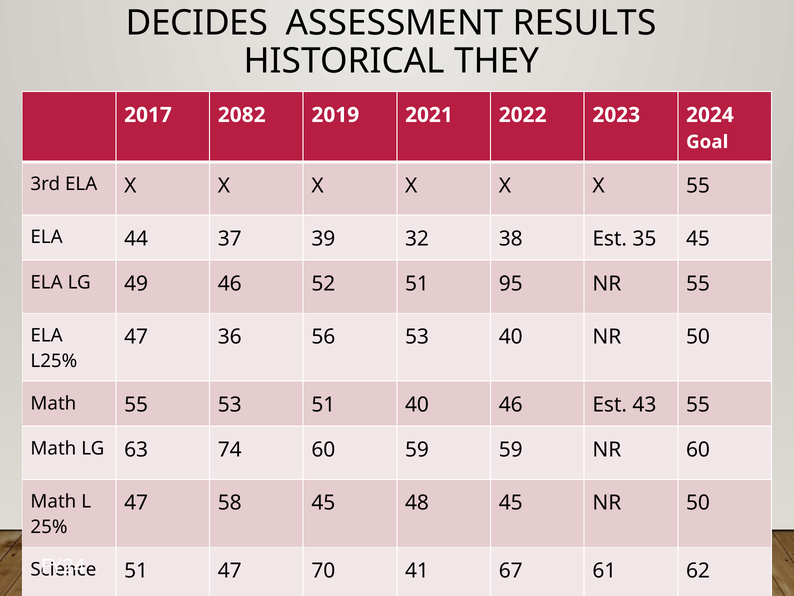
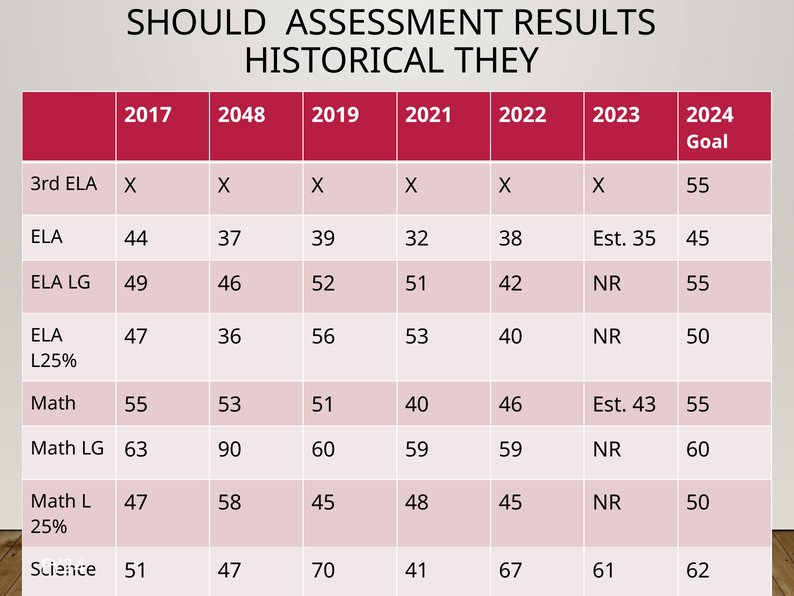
DECIDES: DECIDES -> SHOULD (197, 23)
2082: 2082 -> 2048 (242, 115)
95: 95 -> 42 (511, 284)
74: 74 -> 90 (230, 450)
